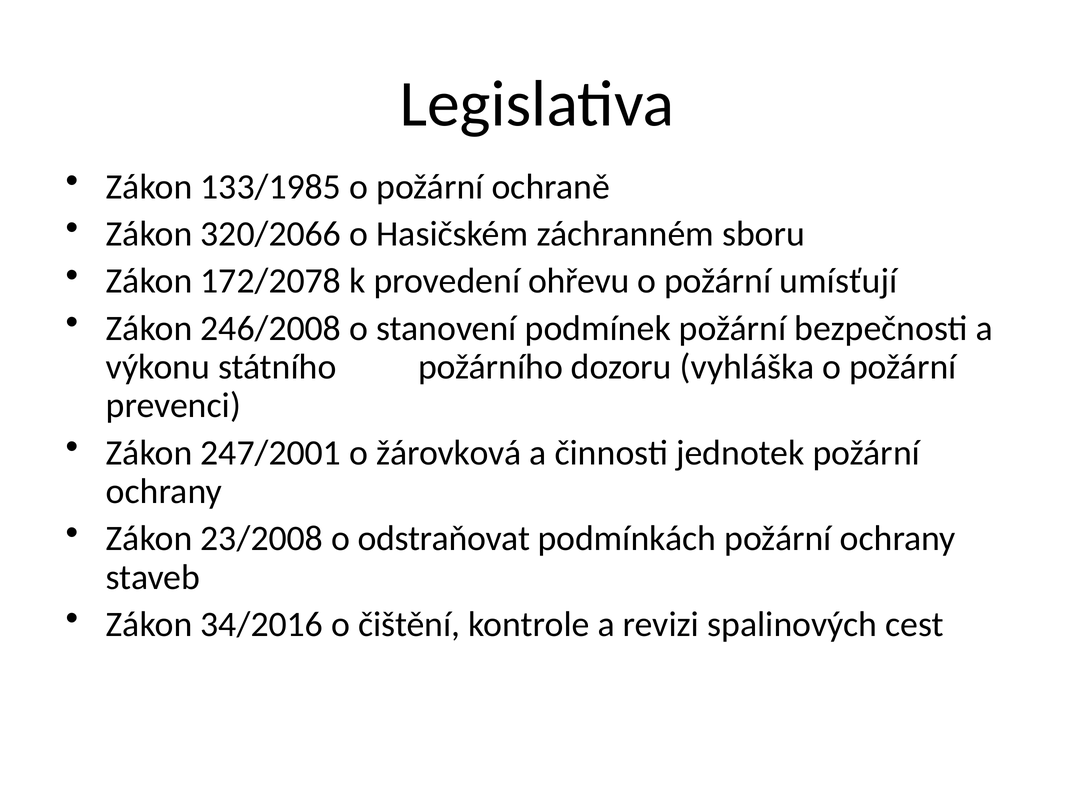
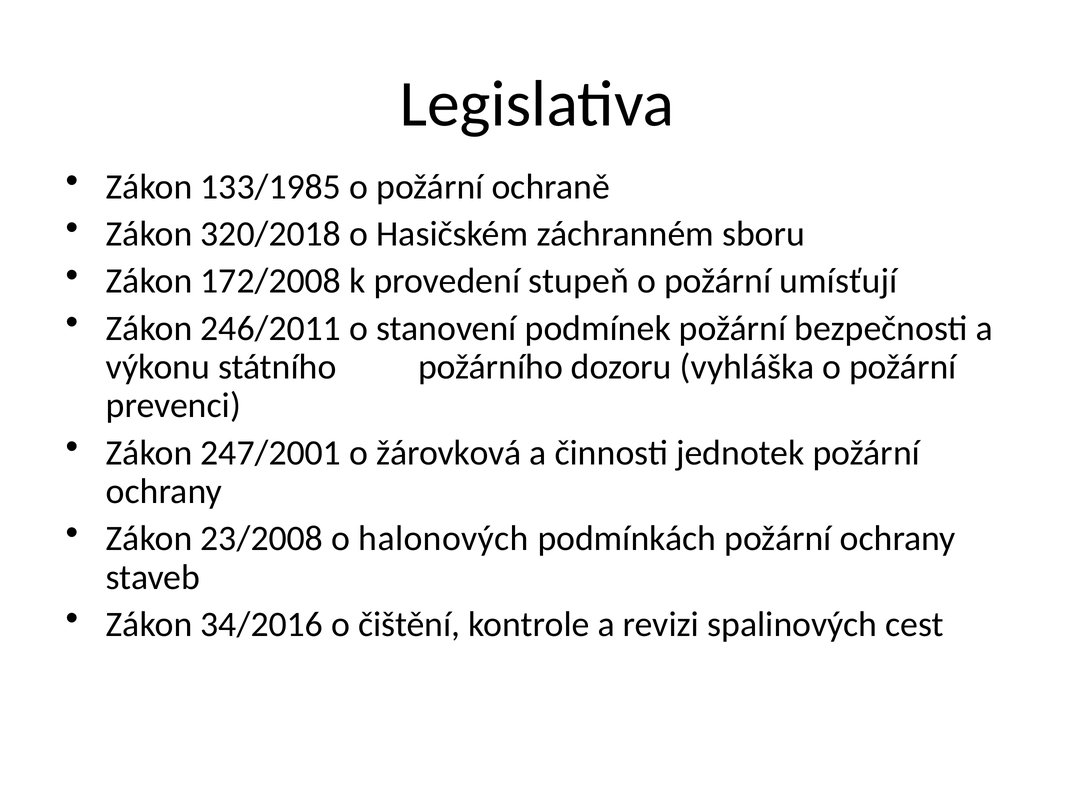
320/2066: 320/2066 -> 320/2018 (271, 234)
172/2078: 172/2078 -> 172/2008 (271, 281)
ohřevu: ohřevu -> stupeň (579, 281)
246/2008: 246/2008 -> 246/2011 (271, 329)
odstraňovat: odstraňovat -> halonových (444, 539)
